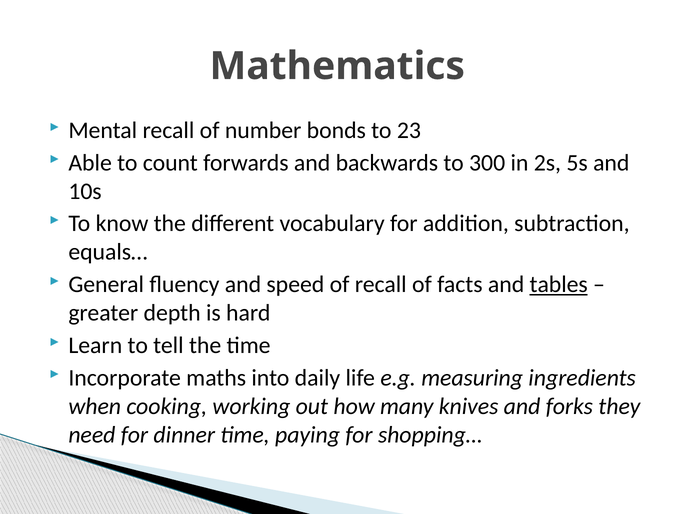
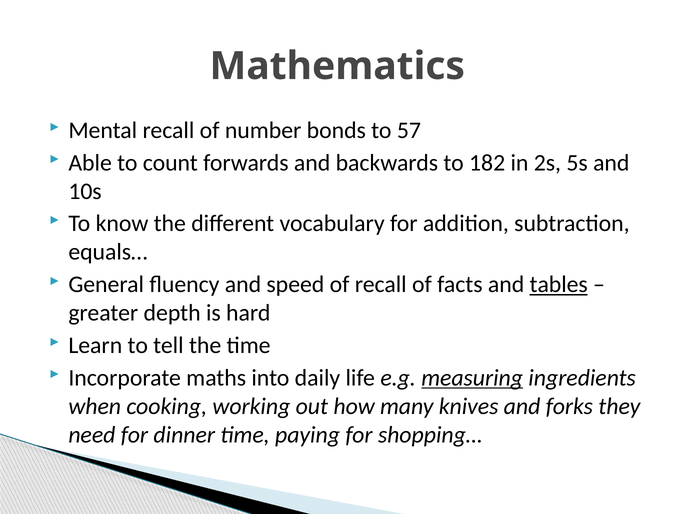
23: 23 -> 57 (409, 130)
300: 300 -> 182 (487, 163)
measuring underline: none -> present (472, 378)
